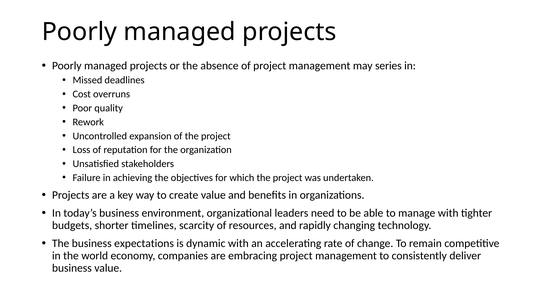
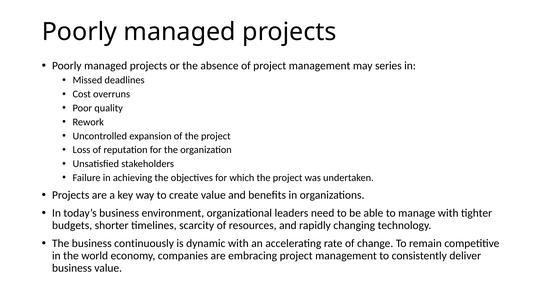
expectations: expectations -> continuously (144, 244)
